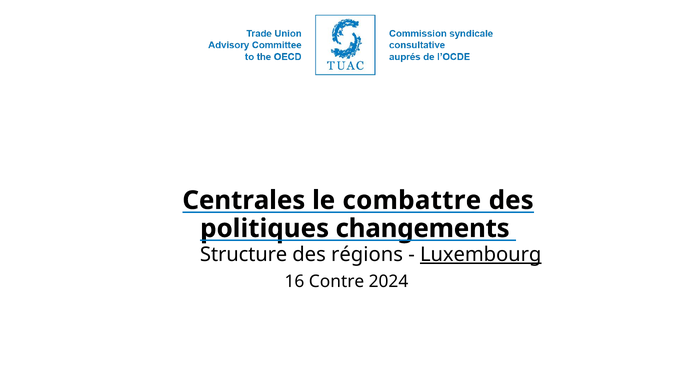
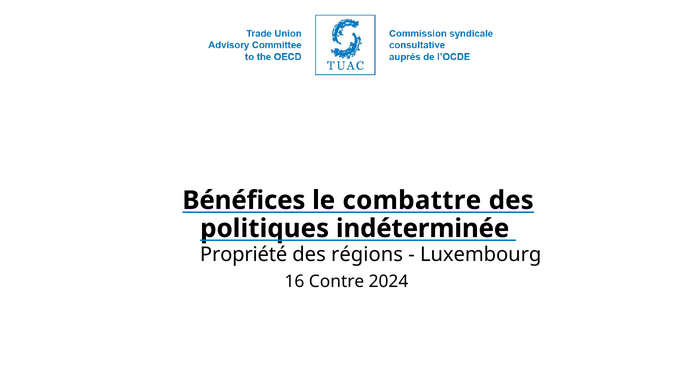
Centrales: Centrales -> Bénéfices (244, 200)
changements: changements -> indéterminée (423, 228)
Structure: Structure -> Propriété (244, 254)
Luxembourg underline: present -> none (481, 254)
